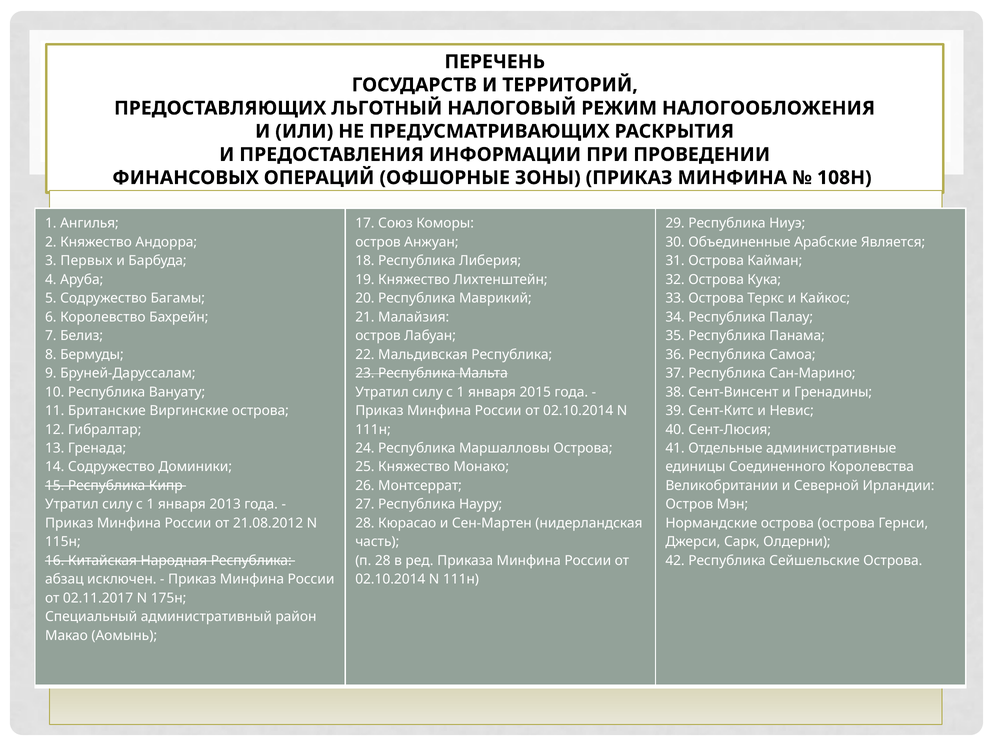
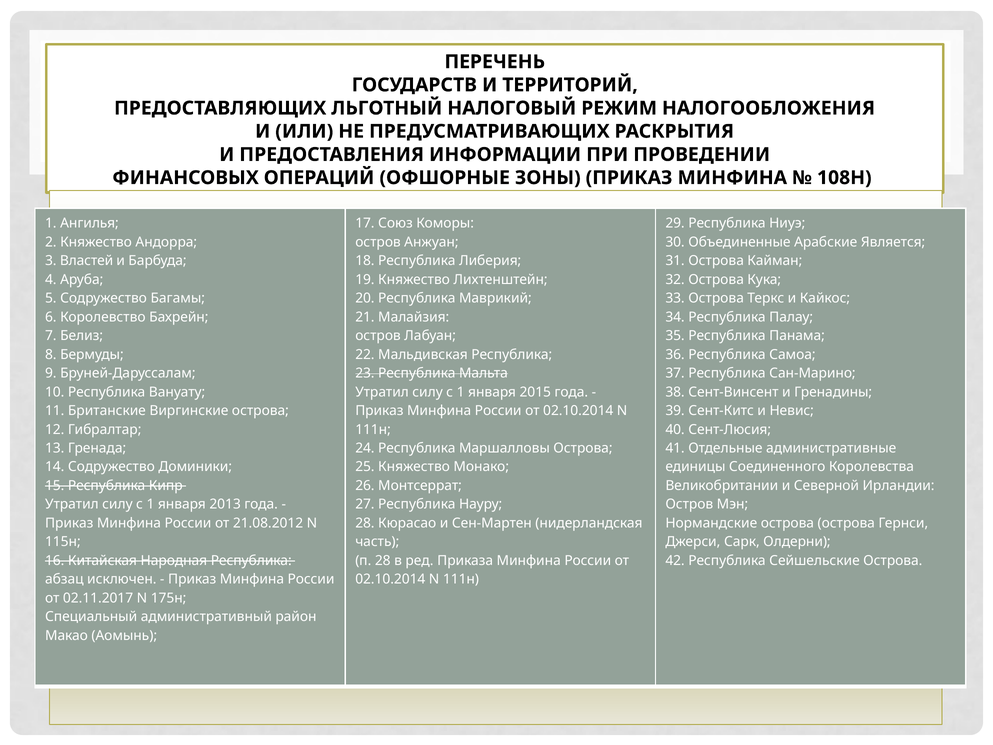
Первых: Первых -> Властей (87, 261)
